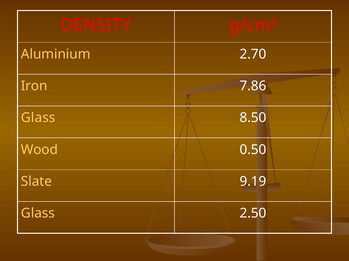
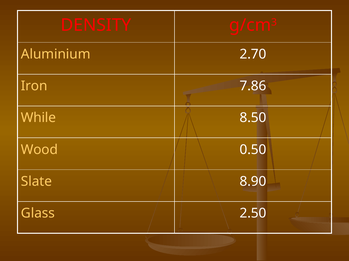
Glass: Glass -> While (38, 118)
9.19: 9.19 -> 8.90 (253, 182)
